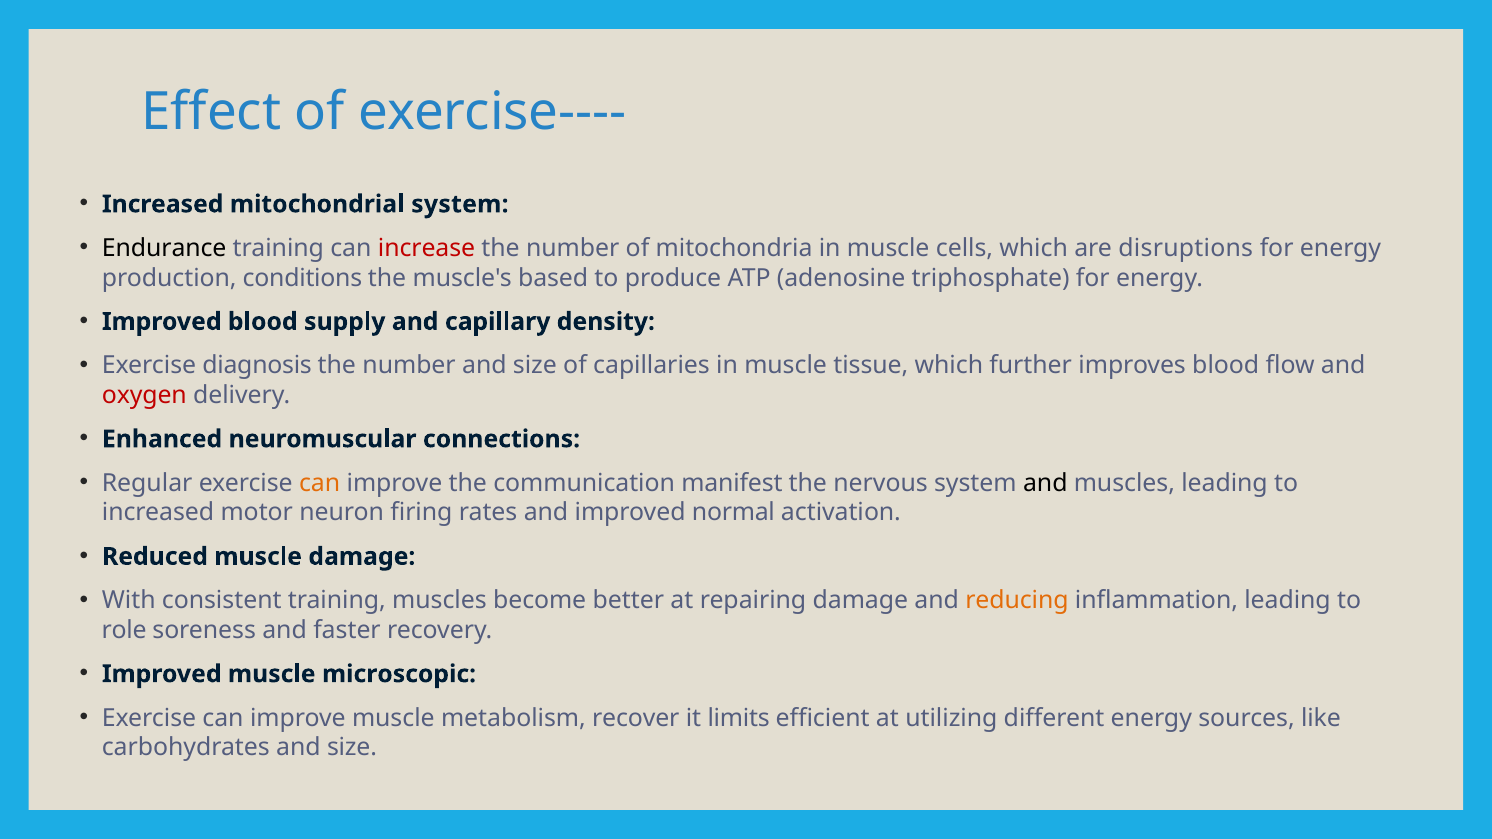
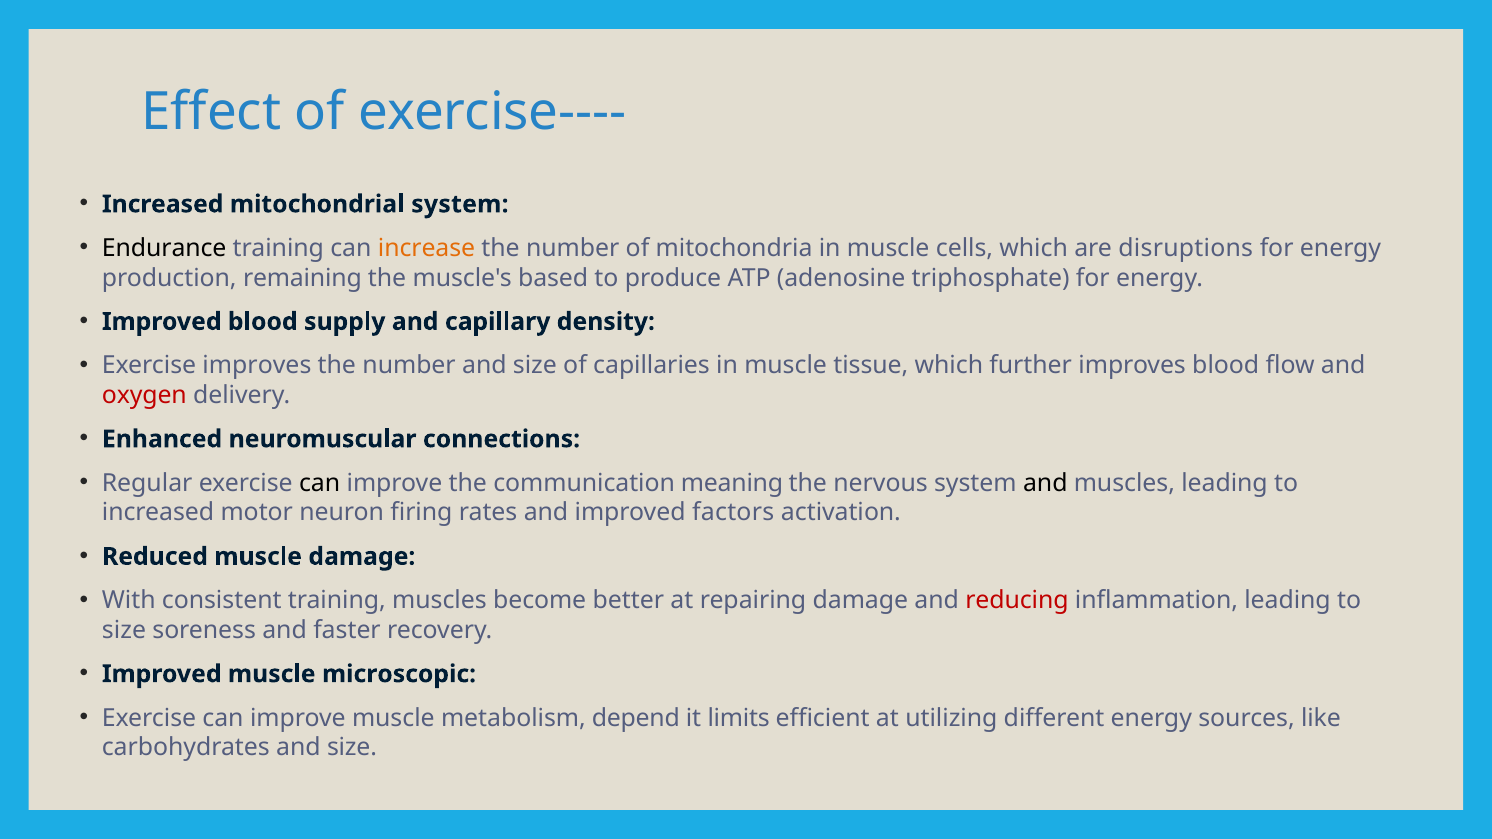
increase colour: red -> orange (427, 248)
conditions: conditions -> remaining (302, 278)
Exercise diagnosis: diagnosis -> improves (257, 366)
can colour: orange -> black (320, 483)
manifest: manifest -> meaning (732, 483)
normal: normal -> factors (733, 513)
reducing colour: orange -> red (1017, 601)
role: role -> size (124, 630)
recover: recover -> depend (636, 718)
